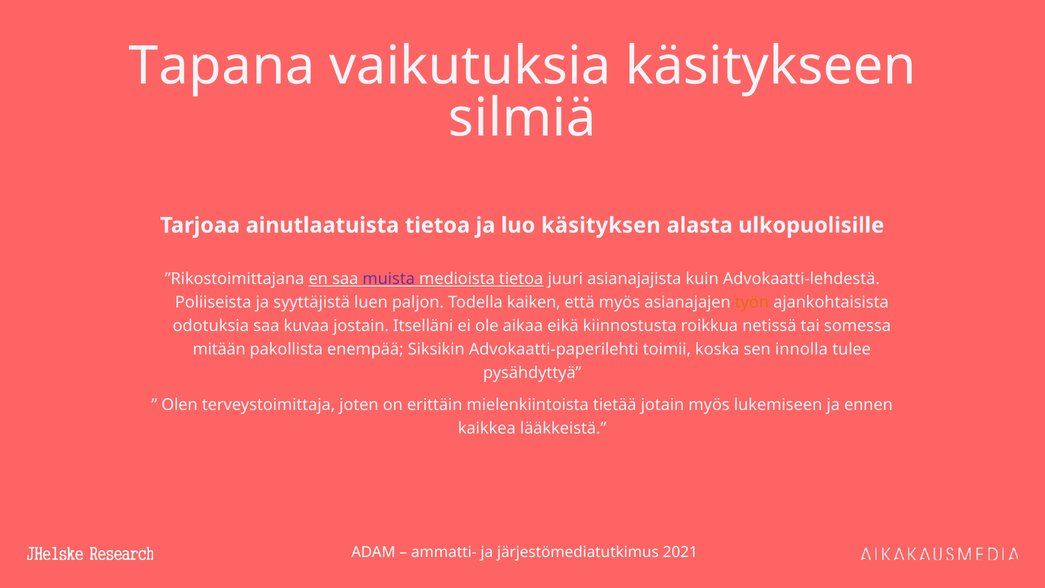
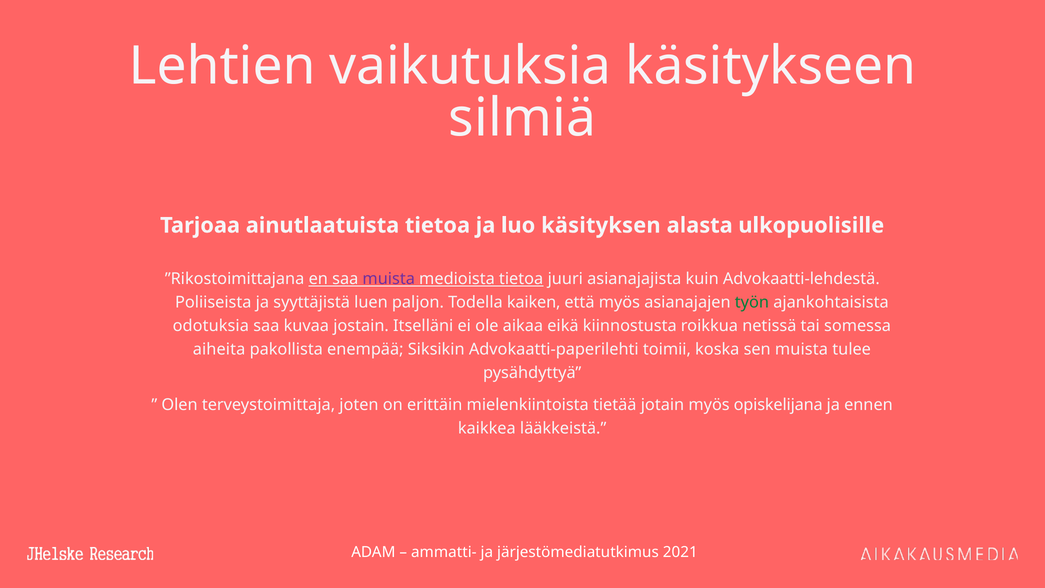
Tapana: Tapana -> Lehtien (222, 66)
työn colour: orange -> green (752, 302)
mitään: mitään -> aiheita (219, 349)
sen innolla: innolla -> muista (801, 349)
lukemiseen: lukemiseen -> opiskelijana (778, 405)
